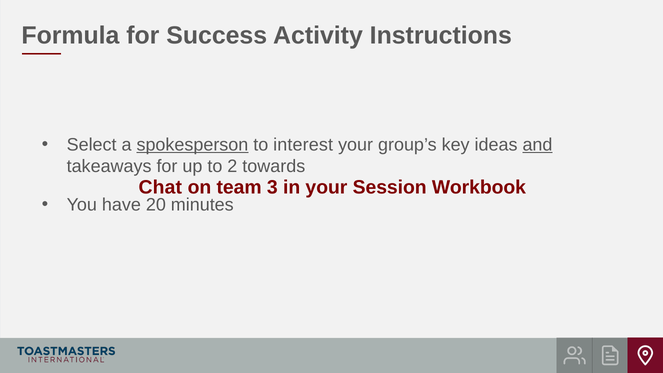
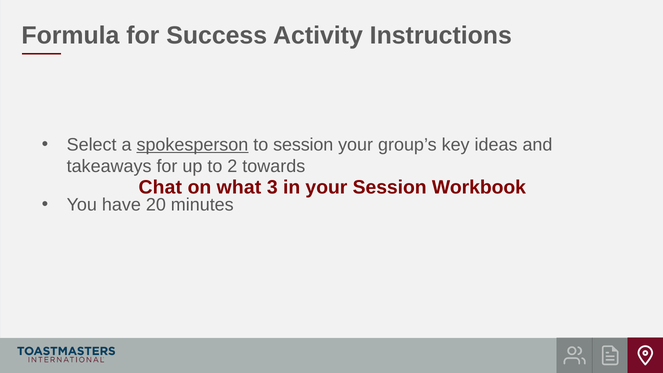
to interest: interest -> session (303, 145)
and underline: present -> none (537, 145)
team: team -> what (239, 187)
